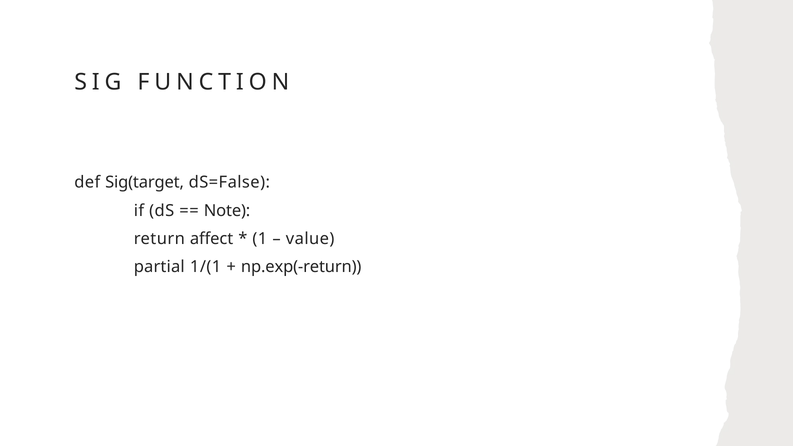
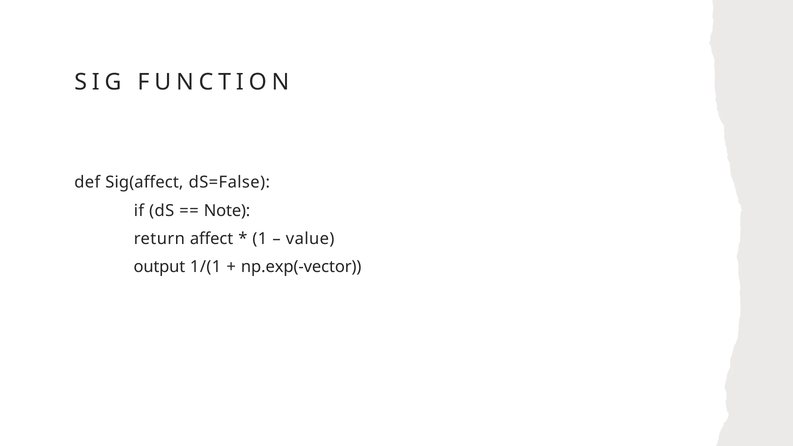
Sig(target: Sig(target -> Sig(affect (144, 183)
partial: partial -> output (159, 267)
np.exp(-return: np.exp(-return -> np.exp(-vector (301, 267)
